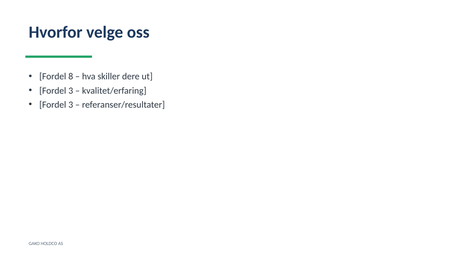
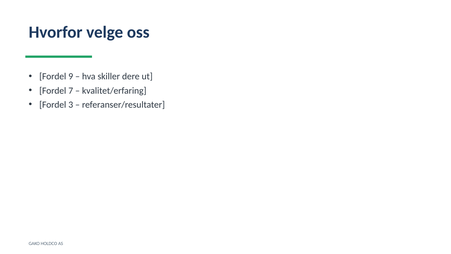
8: 8 -> 9 (71, 76)
3: 3 -> 7 (71, 90)
